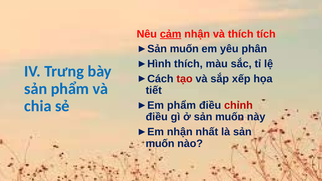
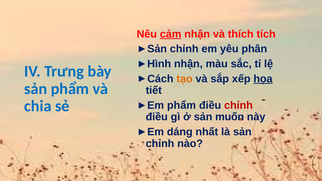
muốn: muốn -> chỉnh (184, 49)
thích: thích -> nhận (188, 64)
tạo colour: red -> orange (185, 79)
họa underline: none -> present (263, 79)
nhận: nhận -> dáng (180, 132)
muốn: muốn -> chỉnh (160, 144)
